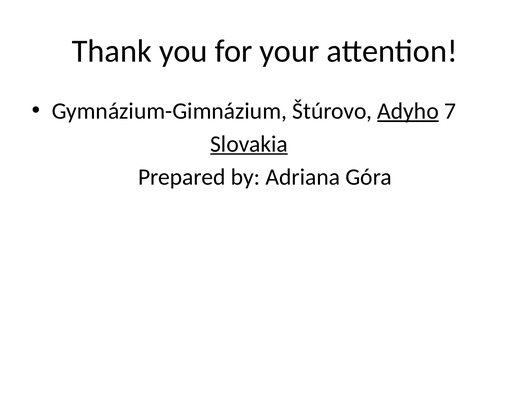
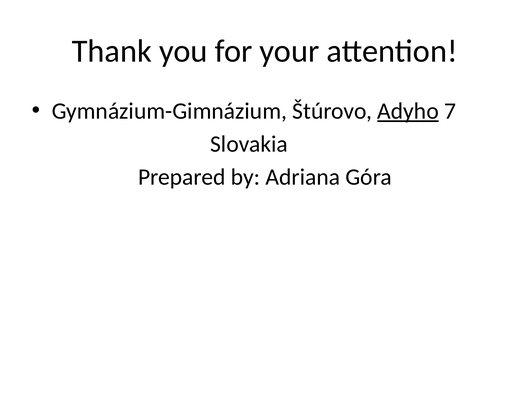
Slovakia underline: present -> none (249, 144)
